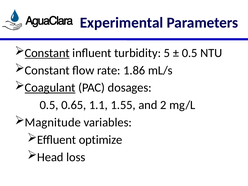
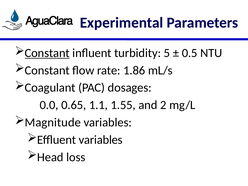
Coagulant underline: present -> none (50, 88)
0.5: 0.5 -> 0.0 (49, 105)
Effluent optimize: optimize -> variables (101, 140)
